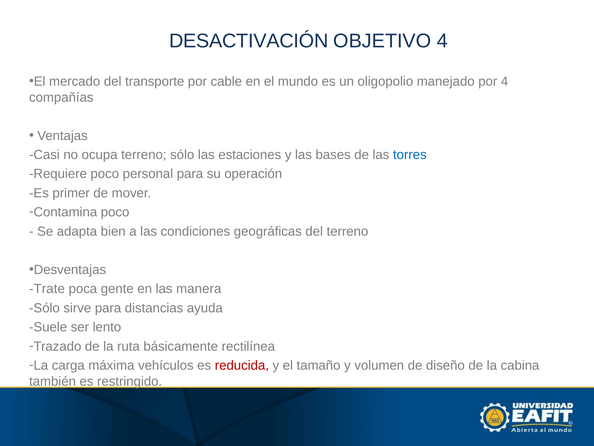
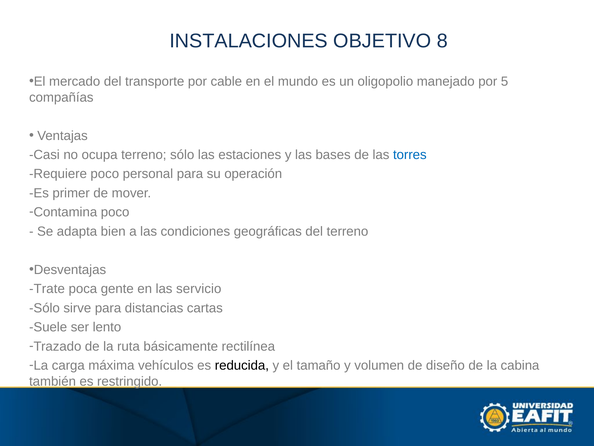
DESACTIVACIÓN: DESACTIVACIÓN -> INSTALACIONES (249, 41)
OBJETIVO 4: 4 -> 8 (442, 41)
por 4: 4 -> 5 (505, 81)
manera: manera -> servicio (199, 289)
ayuda: ayuda -> cartas (205, 308)
reducida colour: red -> black (242, 365)
